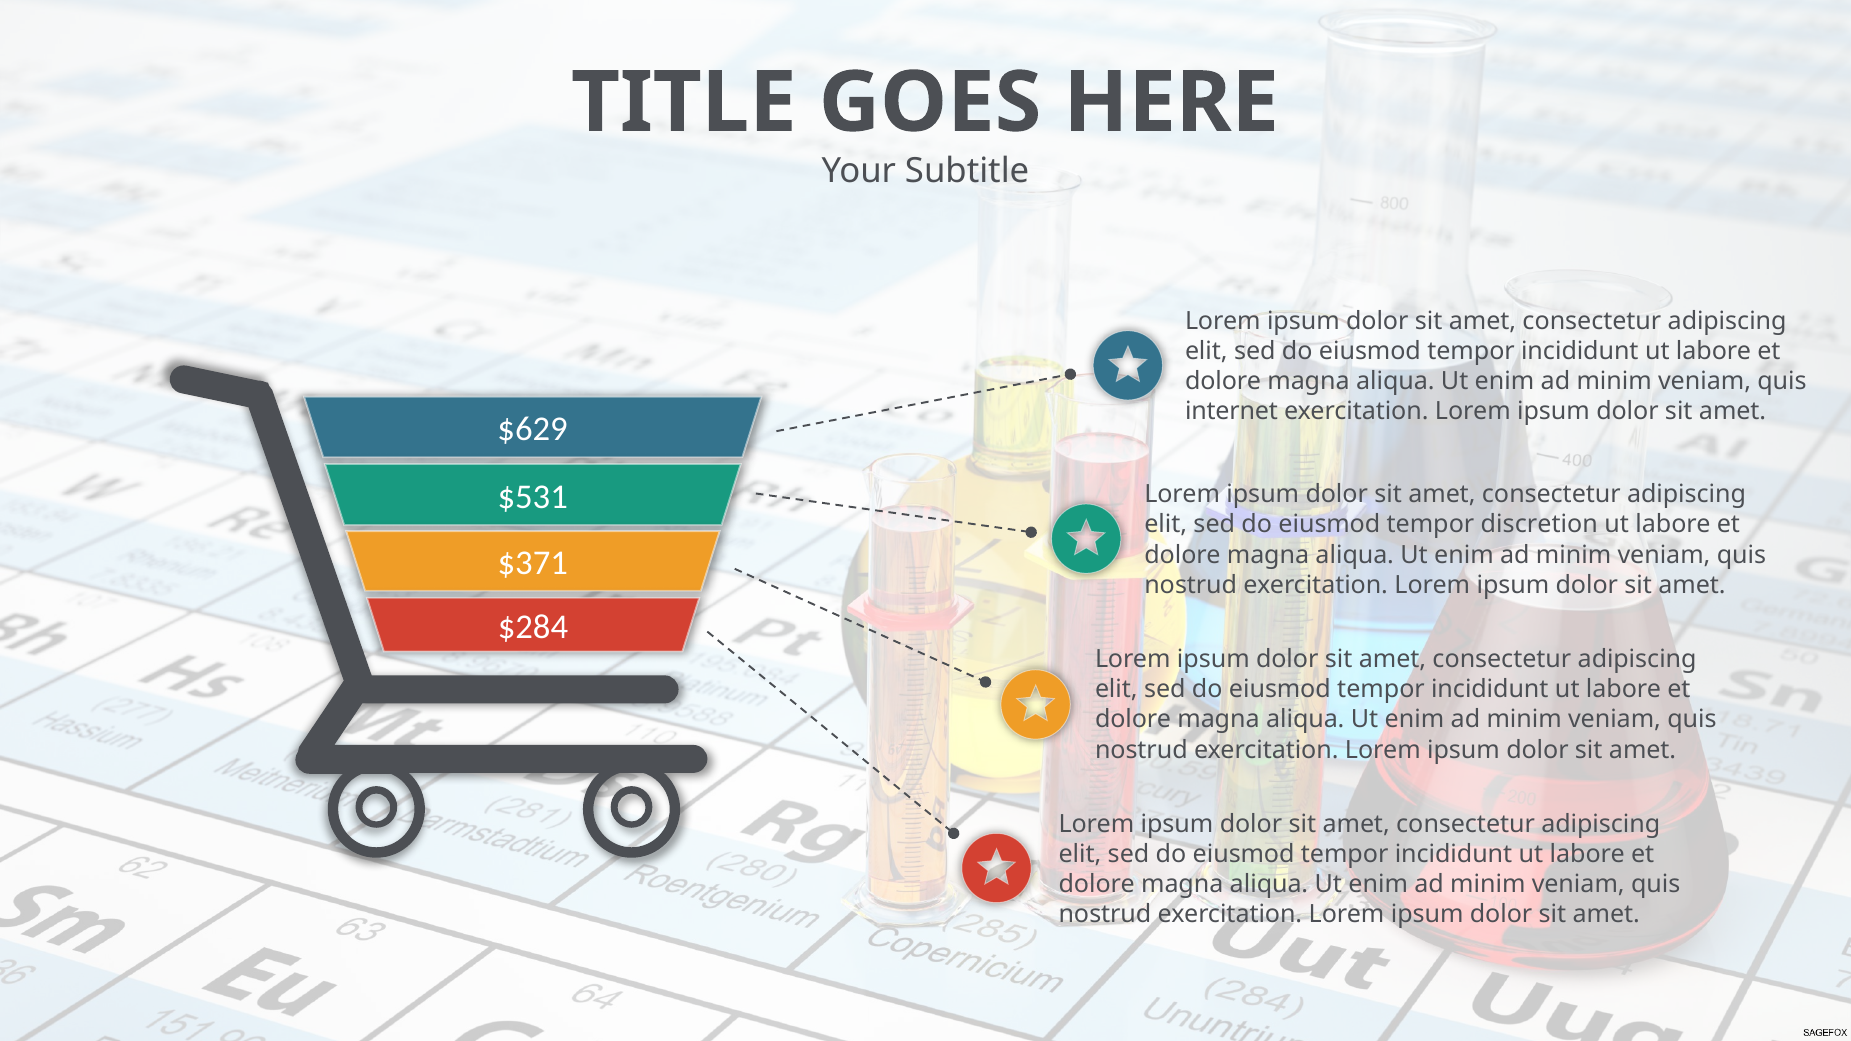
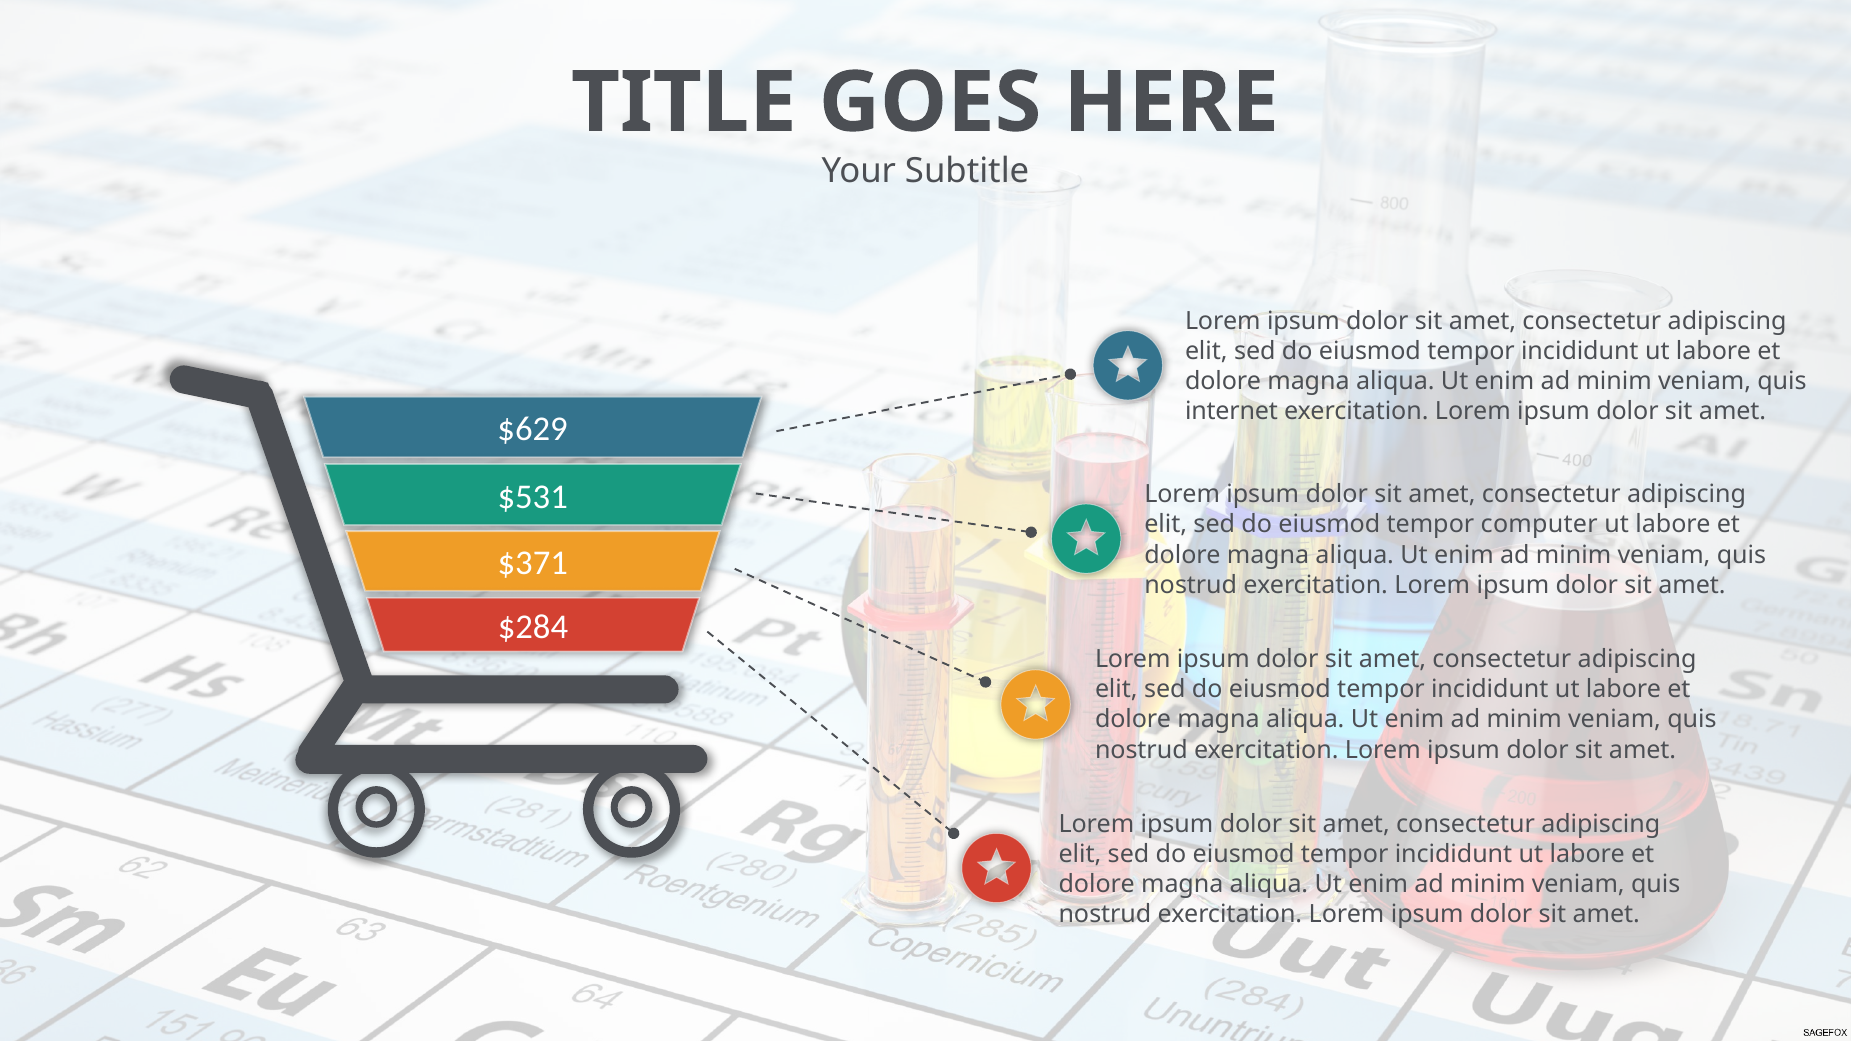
discretion: discretion -> computer (1539, 525)
